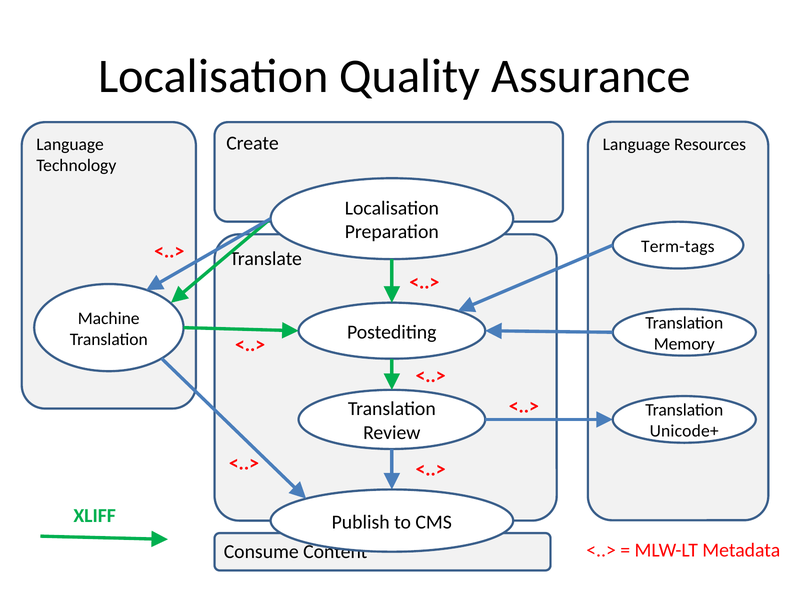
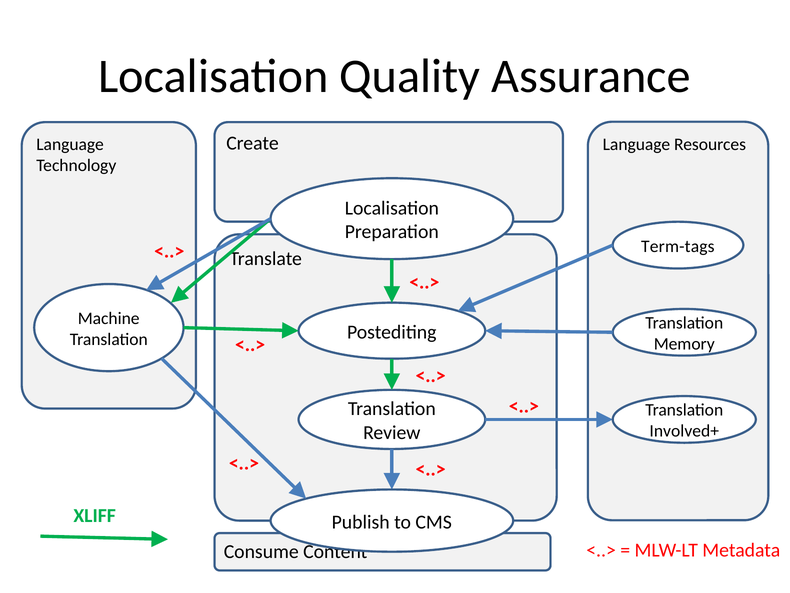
Unicode+: Unicode+ -> Involved+ (684, 431)
